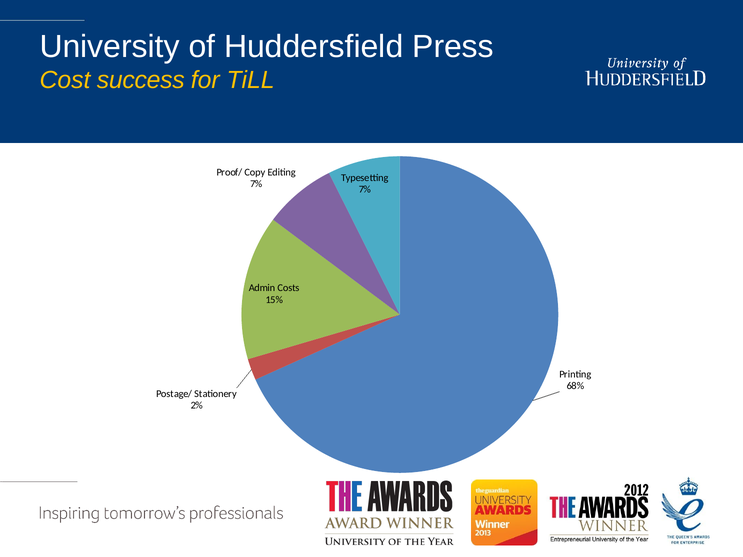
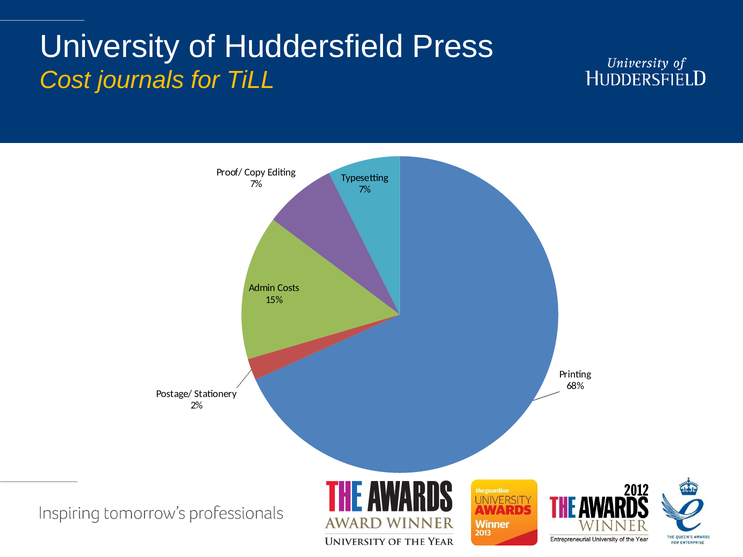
success: success -> journals (141, 80)
